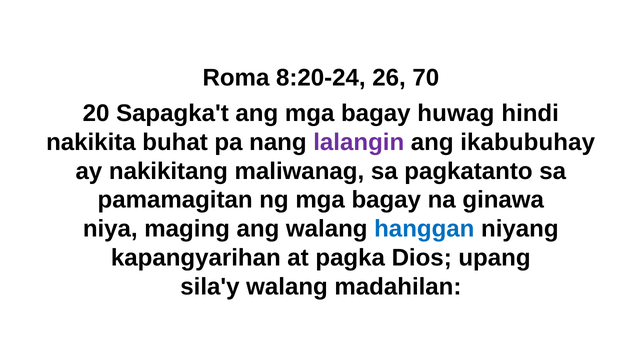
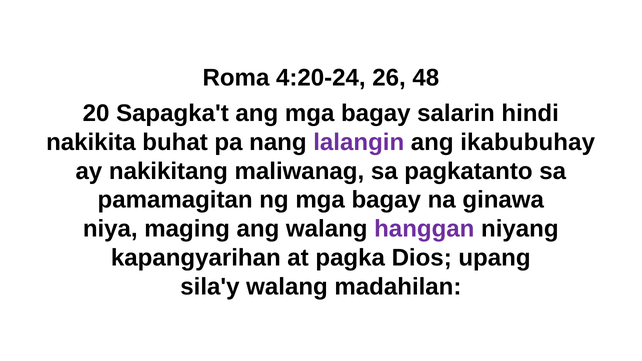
8:20-24: 8:20-24 -> 4:20-24 (321, 78)
70: 70 -> 48 (426, 78)
huwag: huwag -> salarin (456, 113)
hanggan colour: blue -> purple (424, 229)
